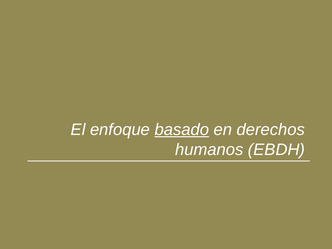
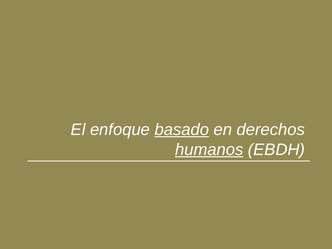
humanos underline: none -> present (209, 150)
